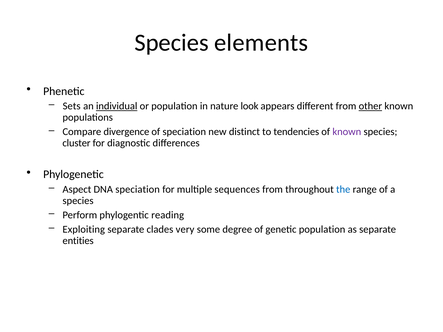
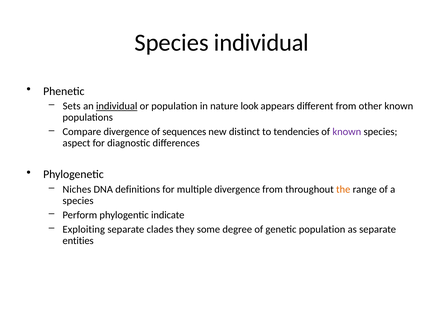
Species elements: elements -> individual (261, 43)
other underline: present -> none (370, 106)
of speciation: speciation -> sequences (184, 132)
cluster: cluster -> aspect (76, 143)
Aspect: Aspect -> Niches (77, 189)
DNA speciation: speciation -> definitions (138, 189)
multiple sequences: sequences -> divergence (237, 189)
the colour: blue -> orange (343, 189)
reading: reading -> indicate (168, 215)
very: very -> they (185, 230)
